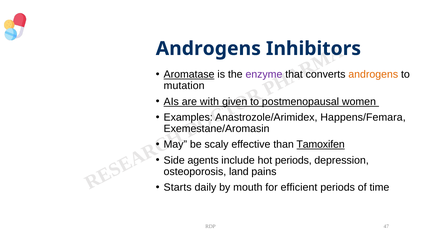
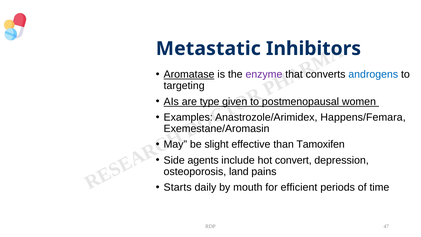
Androgens: Androgens -> Metastatic (208, 49)
androgens colour: orange -> blue (373, 74)
mutation: mutation -> targeting (184, 86)
with: with -> type (210, 102)
scaly: scaly -> slight (217, 144)
Tamoxifen underline: present -> none (321, 144)
hot periods: periods -> convert (293, 160)
